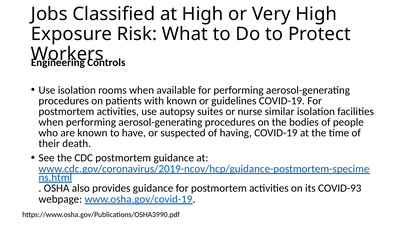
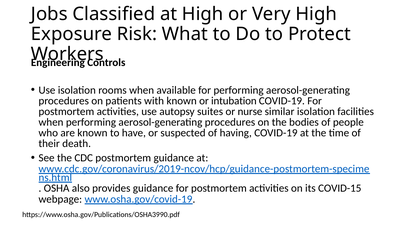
guidelines: guidelines -> intubation (234, 101)
COVID-93: COVID-93 -> COVID-15 (340, 189)
